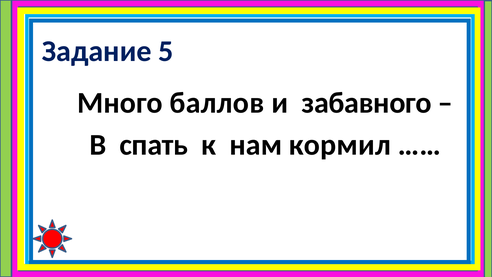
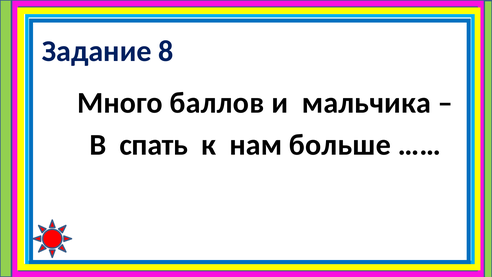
5: 5 -> 8 (166, 51)
забавного: забавного -> мальчика (366, 103)
кормил: кормил -> больше (340, 145)
